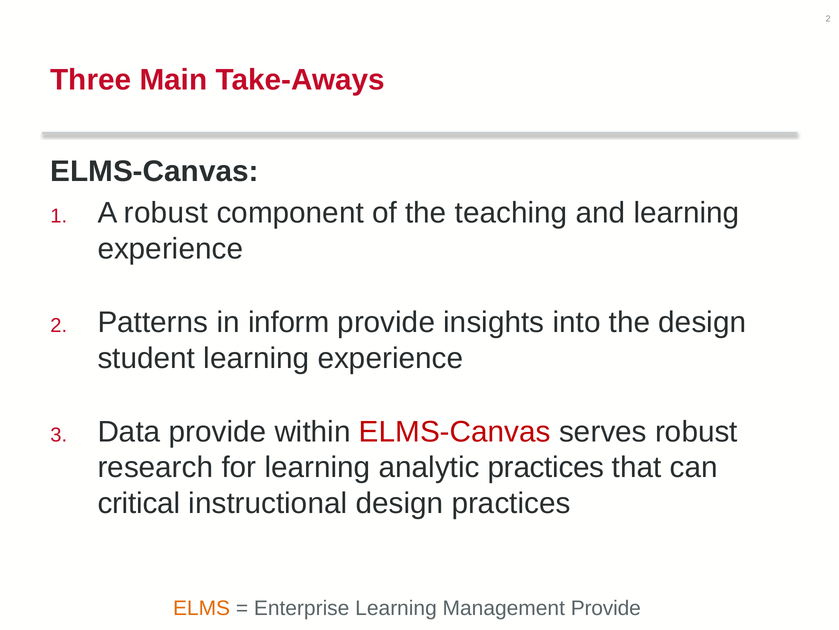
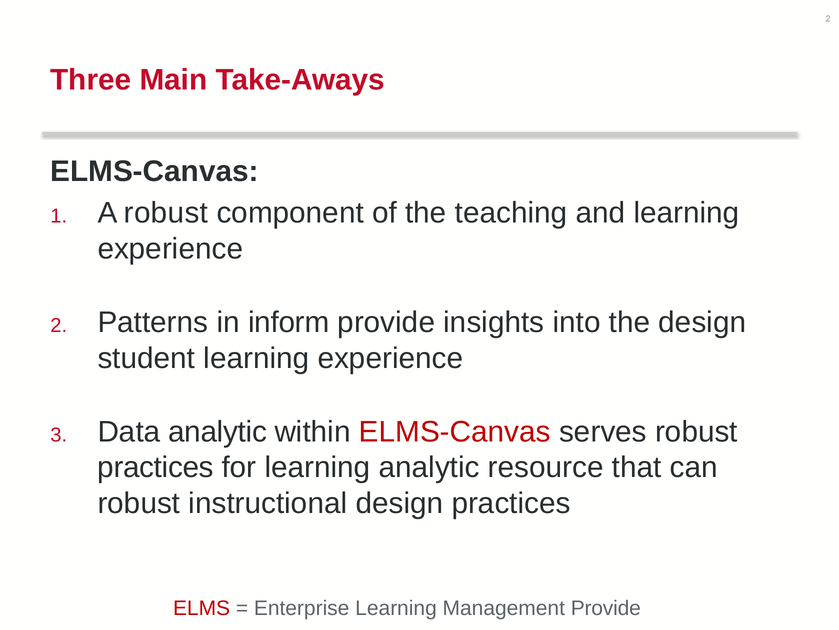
Data provide: provide -> analytic (218, 431)
research: research -> practices (156, 467)
analytic practices: practices -> resource (546, 467)
critical: critical -> robust (139, 503)
ELMS colour: orange -> red (202, 608)
